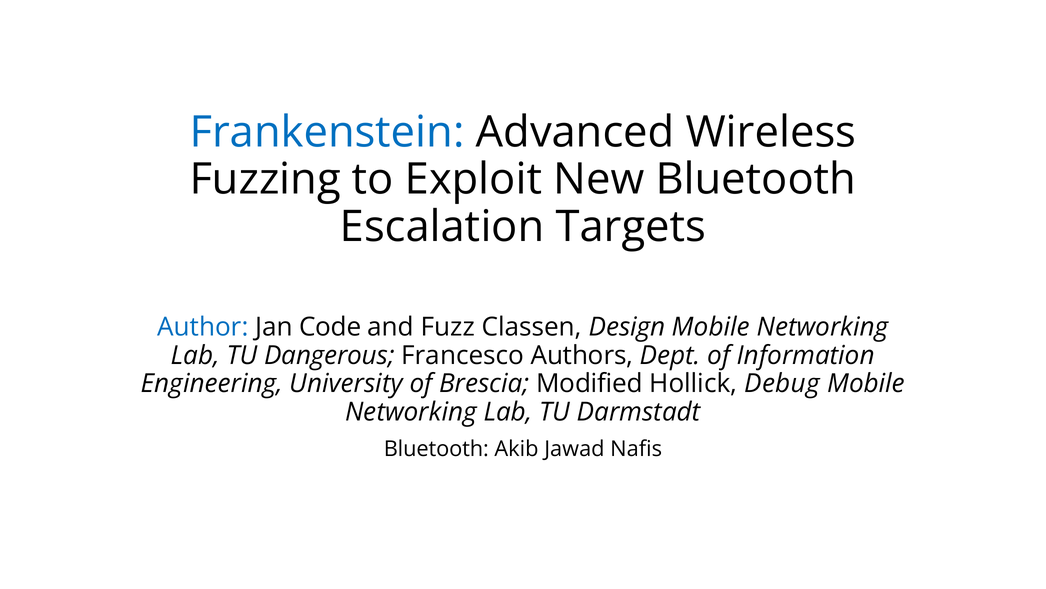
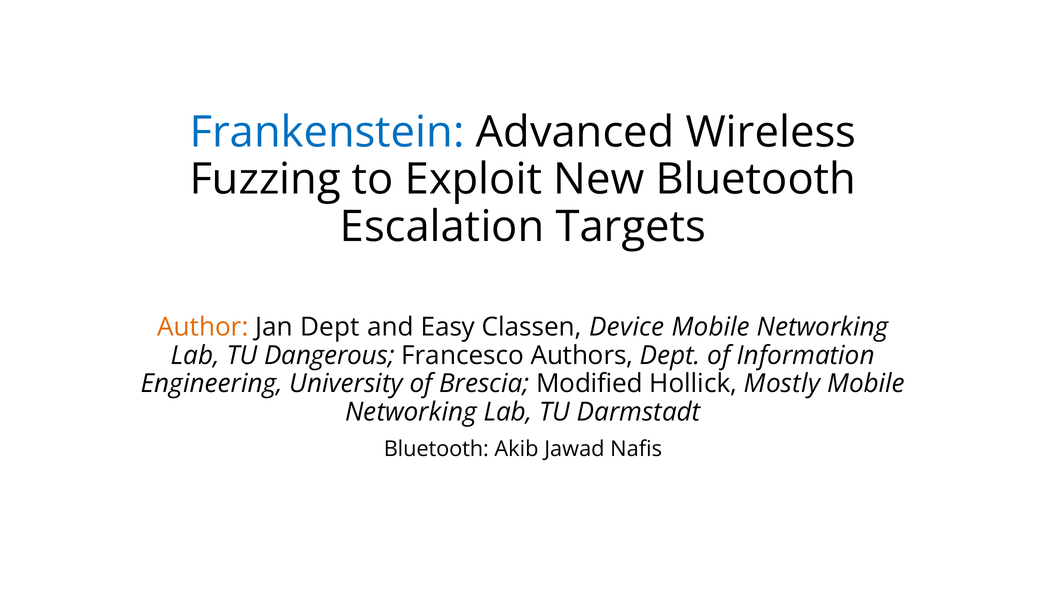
Author colour: blue -> orange (203, 327)
Jan Code: Code -> Dept (330, 327)
Fuzz: Fuzz -> Easy (448, 327)
Design: Design -> Device (627, 327)
Debug: Debug -> Mostly (782, 383)
